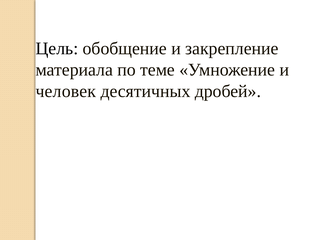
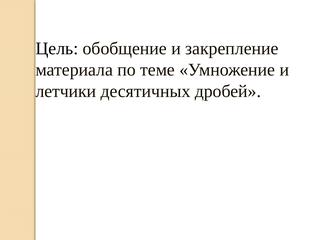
человек: человек -> летчики (66, 91)
